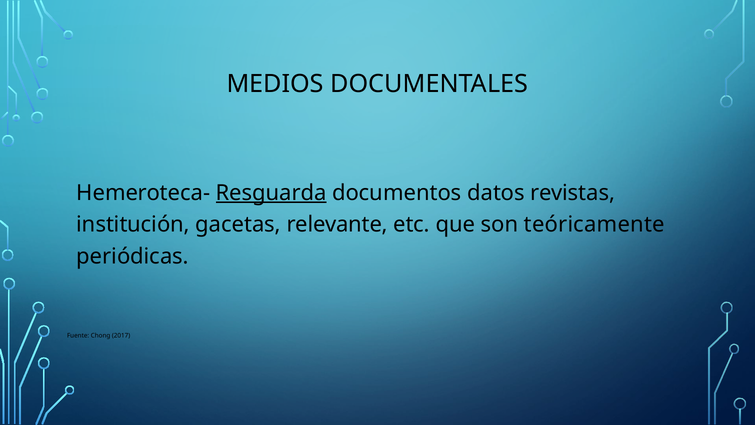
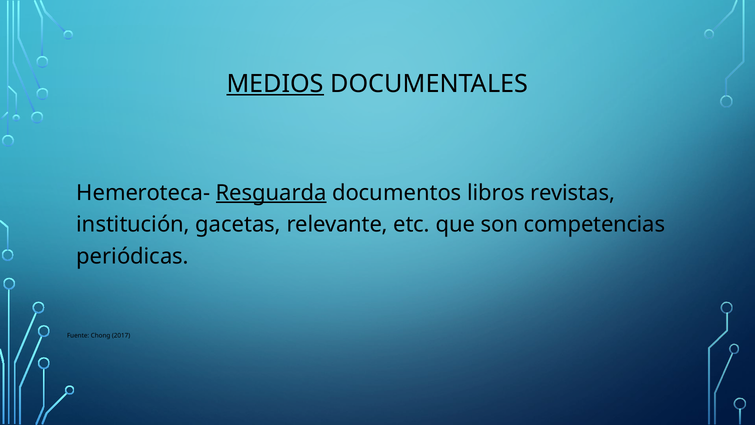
MEDIOS underline: none -> present (275, 84)
datos: datos -> libros (496, 193)
teóricamente: teóricamente -> competencias (595, 224)
